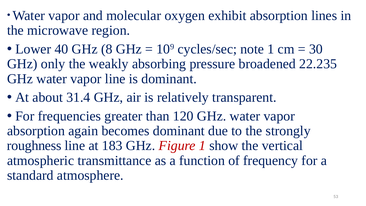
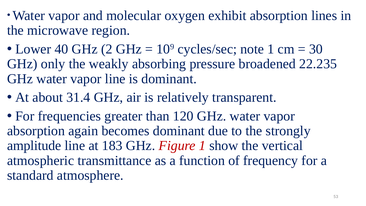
8: 8 -> 2 (107, 49)
roughness: roughness -> amplitude (34, 146)
